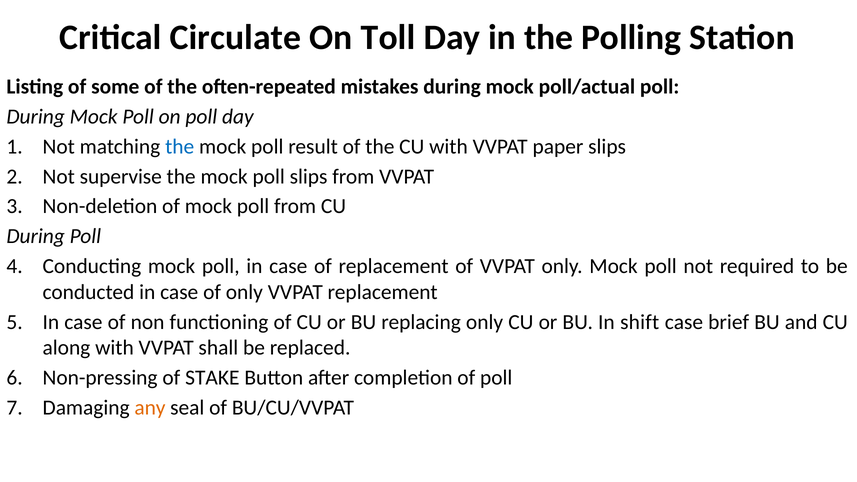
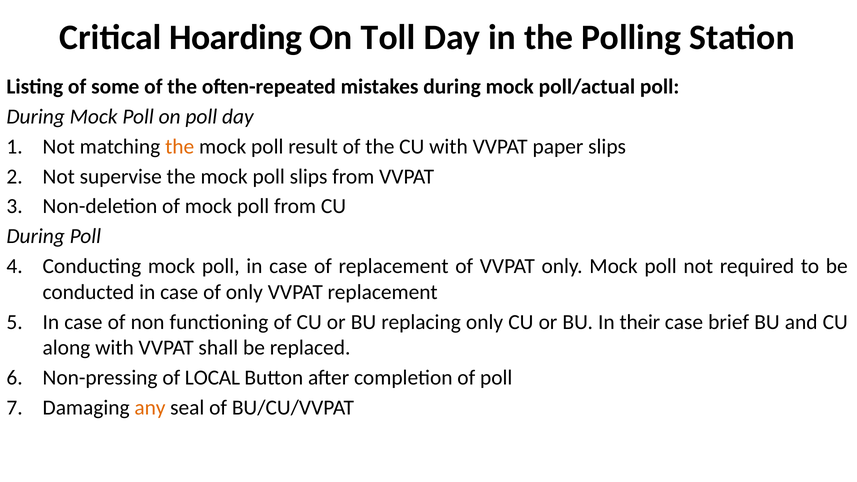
Circulate: Circulate -> Hoarding (236, 38)
the colour: blue -> orange (180, 146)
shift: shift -> their (640, 322)
STAKE: STAKE -> LOCAL (212, 378)
